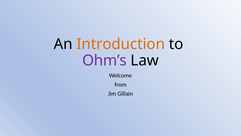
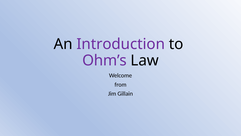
Introduction colour: orange -> purple (121, 44)
